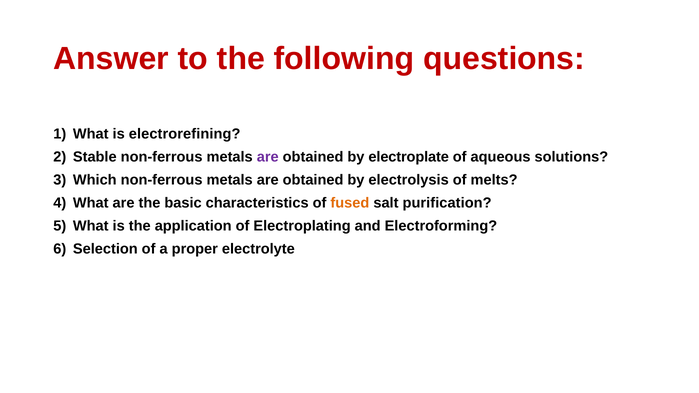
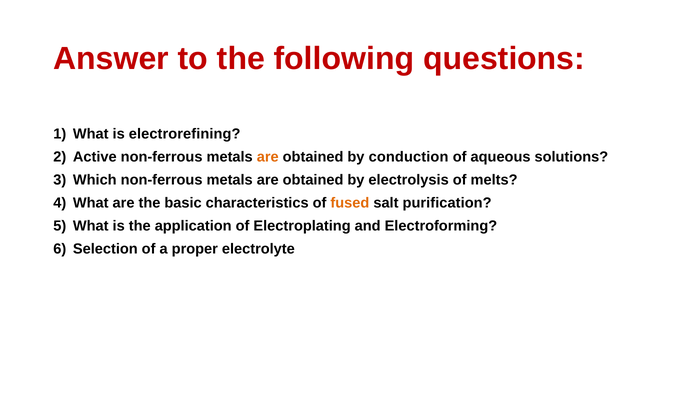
Stable: Stable -> Active (95, 157)
are colour: purple -> orange (268, 157)
electroplate: electroplate -> conduction (409, 157)
